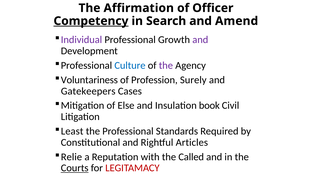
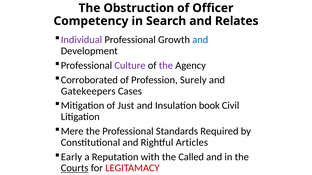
Affirmation: Affirmation -> Obstruction (139, 8)
Competency underline: present -> none (91, 21)
Amend: Amend -> Relates (237, 21)
and colour: purple -> blue (200, 40)
Culture colour: blue -> purple (130, 66)
Voluntariness: Voluntariness -> Corroborated (89, 80)
Else: Else -> Just (126, 106)
Least: Least -> Mere (72, 132)
Relie: Relie -> Early (71, 157)
